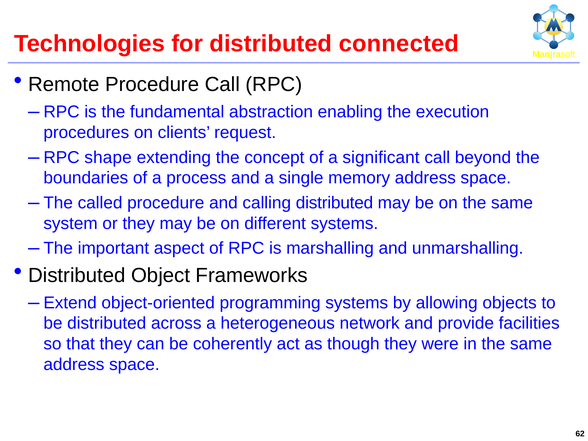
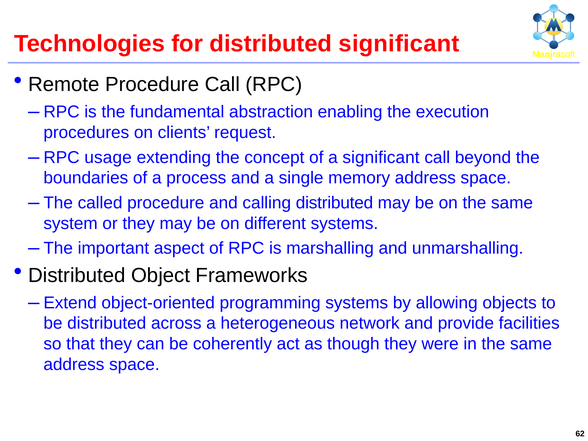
distributed connected: connected -> significant (399, 44)
shape: shape -> usage (108, 157)
